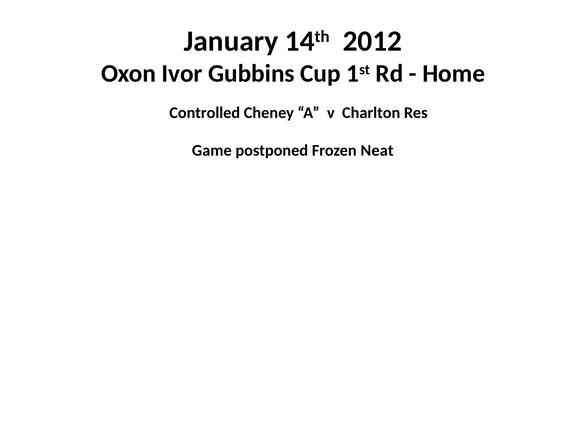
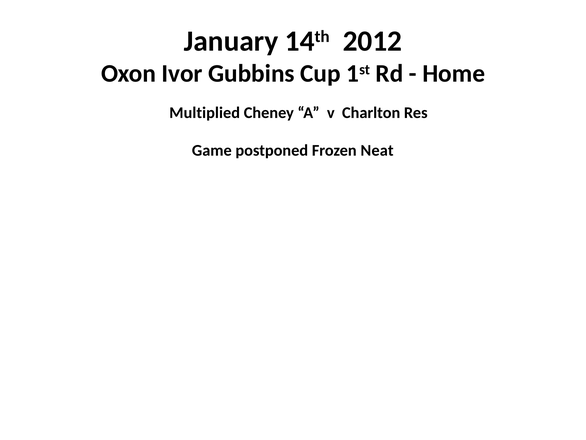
Controlled: Controlled -> Multiplied (205, 113)
